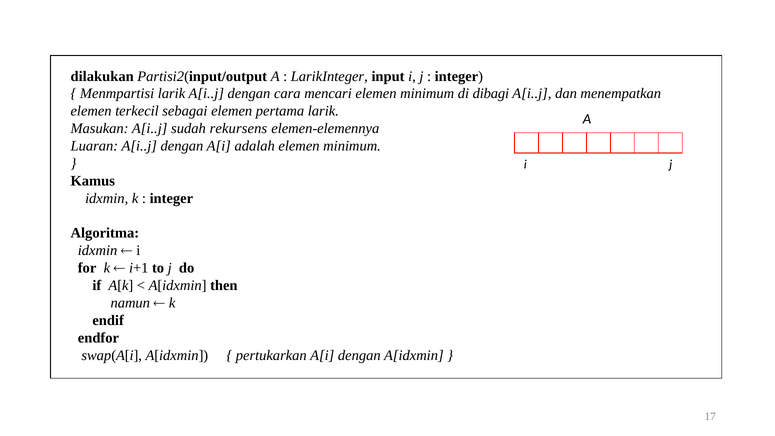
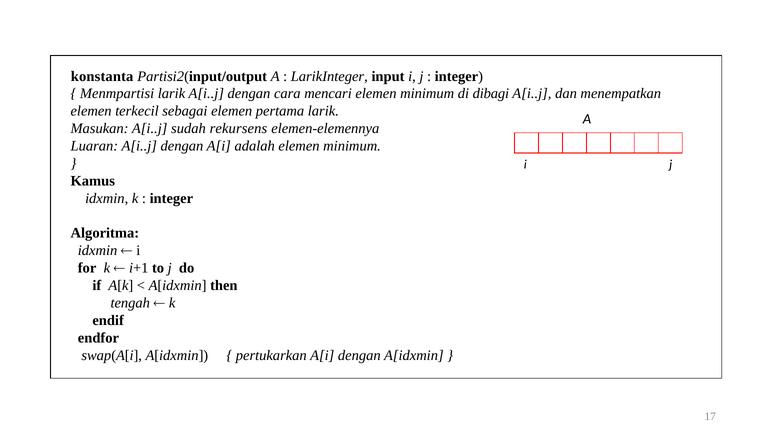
dilakukan: dilakukan -> konstanta (102, 76)
namun: namun -> tengah (130, 303)
